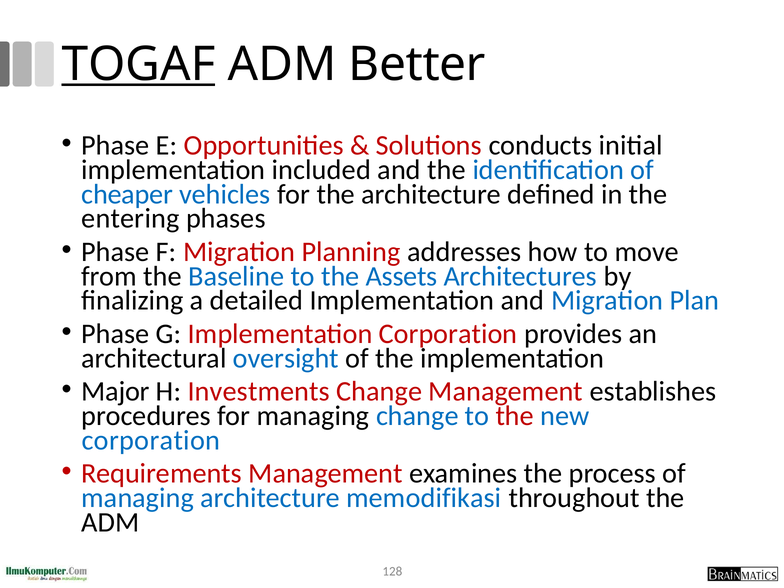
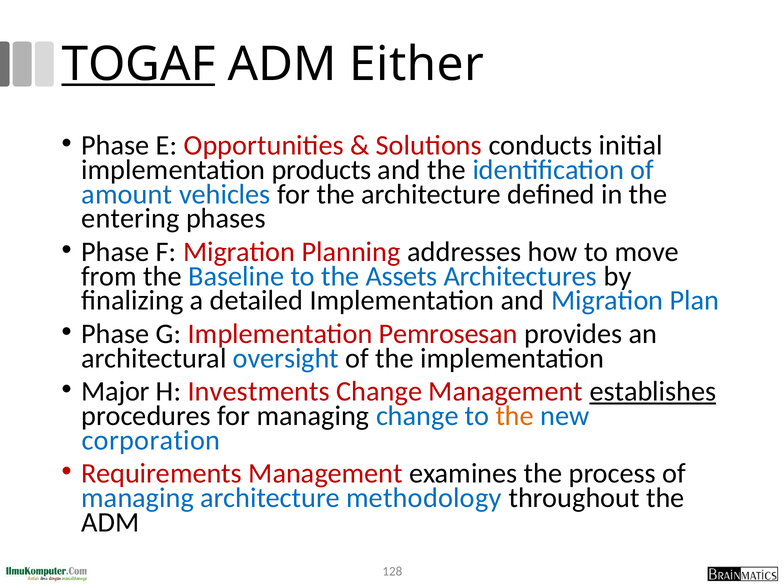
Better: Better -> Either (417, 64)
included: included -> products (321, 170)
cheaper: cheaper -> amount (127, 194)
Implementation Corporation: Corporation -> Pemrosesan (448, 334)
establishes underline: none -> present (653, 391)
the colour: red -> orange (515, 416)
memodifikasi: memodifikasi -> methodology (424, 498)
